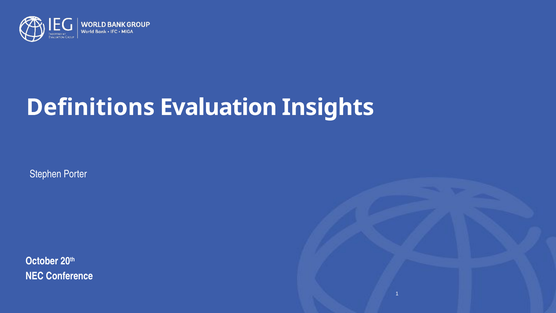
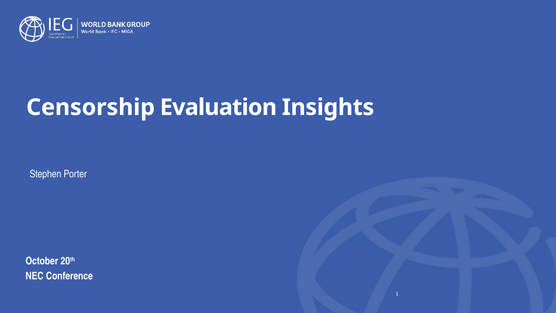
Definitions: Definitions -> Censorship (91, 107)
